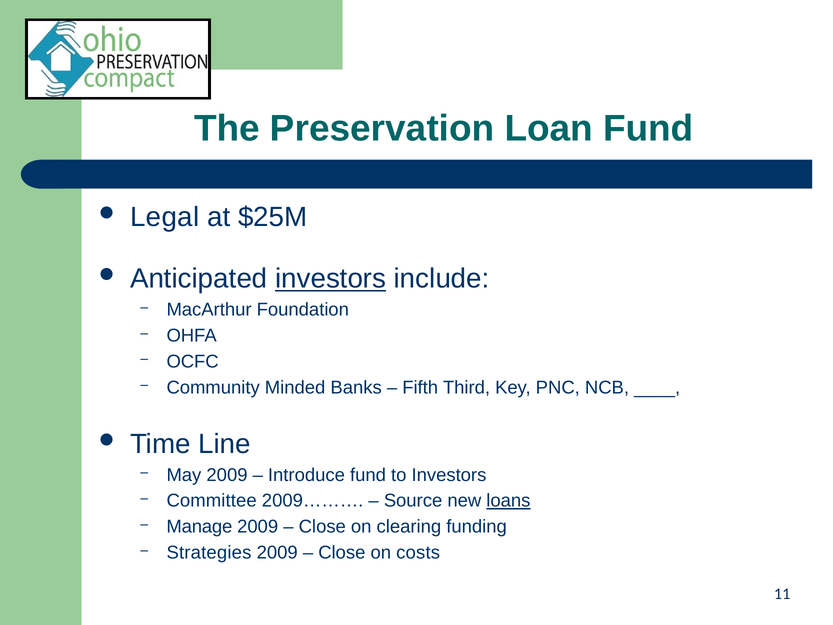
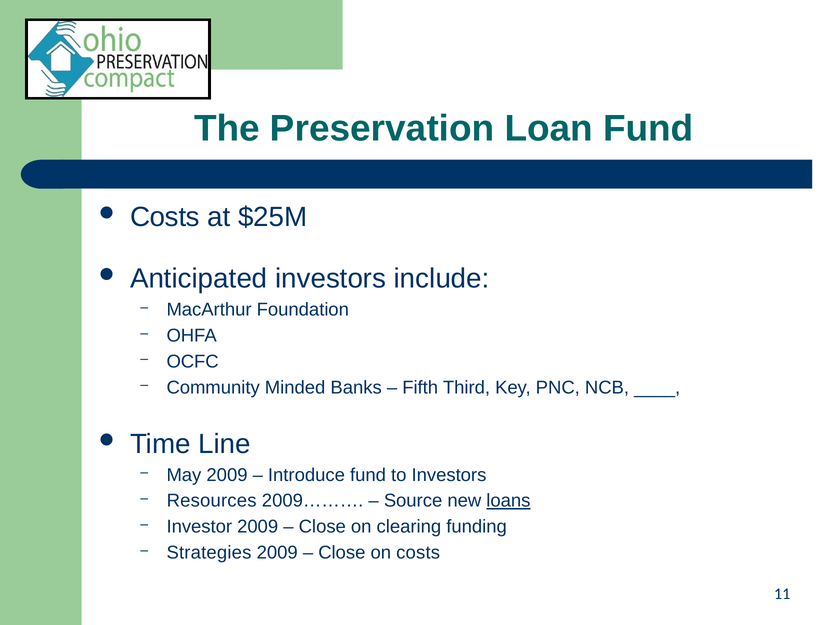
Legal: Legal -> Costs (165, 217)
investors underline: present -> none (331, 279)
Committee: Committee -> Resources (212, 501)
Manage: Manage -> Investor (199, 527)
